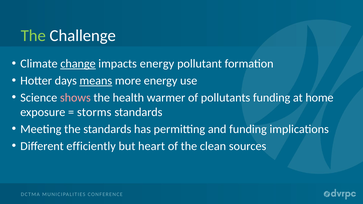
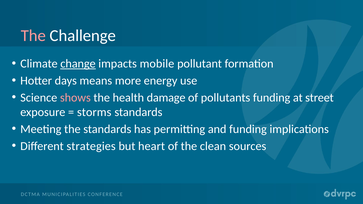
The colour: light green -> pink (33, 36)
impacts energy: energy -> mobile (157, 64)
means underline: present -> none (96, 81)
warmer: warmer -> damage (166, 98)
home: home -> street (319, 98)
efficiently: efficiently -> strategies (91, 146)
